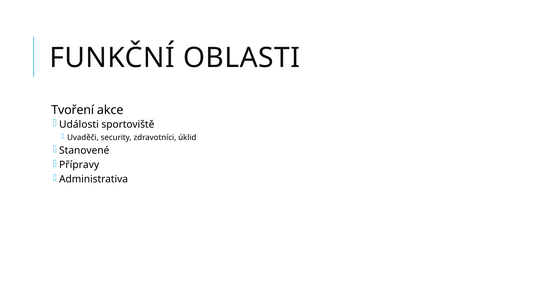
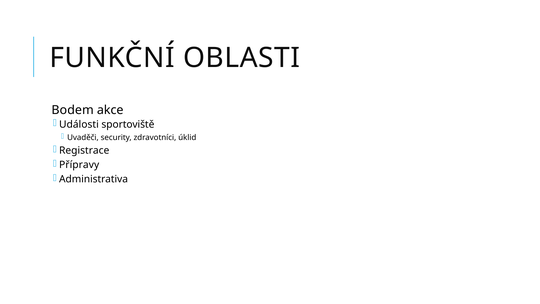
Tvoření: Tvoření -> Bodem (73, 110)
Stanovené: Stanovené -> Registrace (84, 151)
